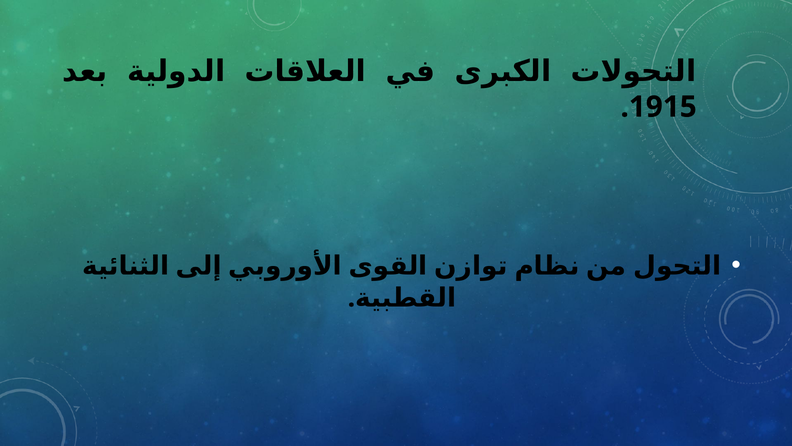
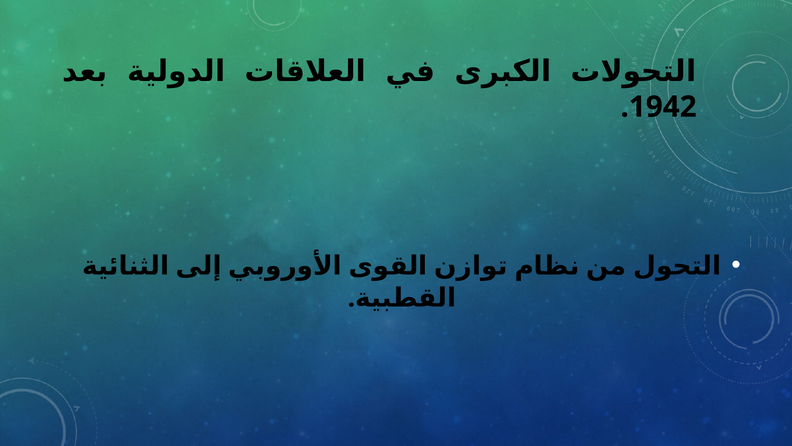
1915: 1915 -> 1942 (663, 107)
